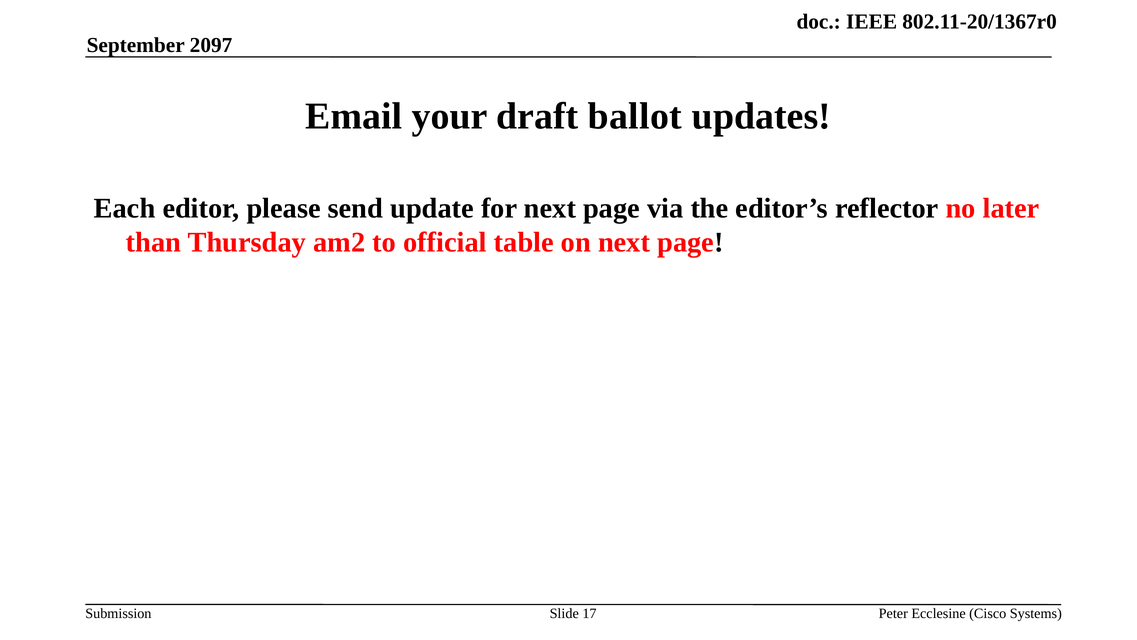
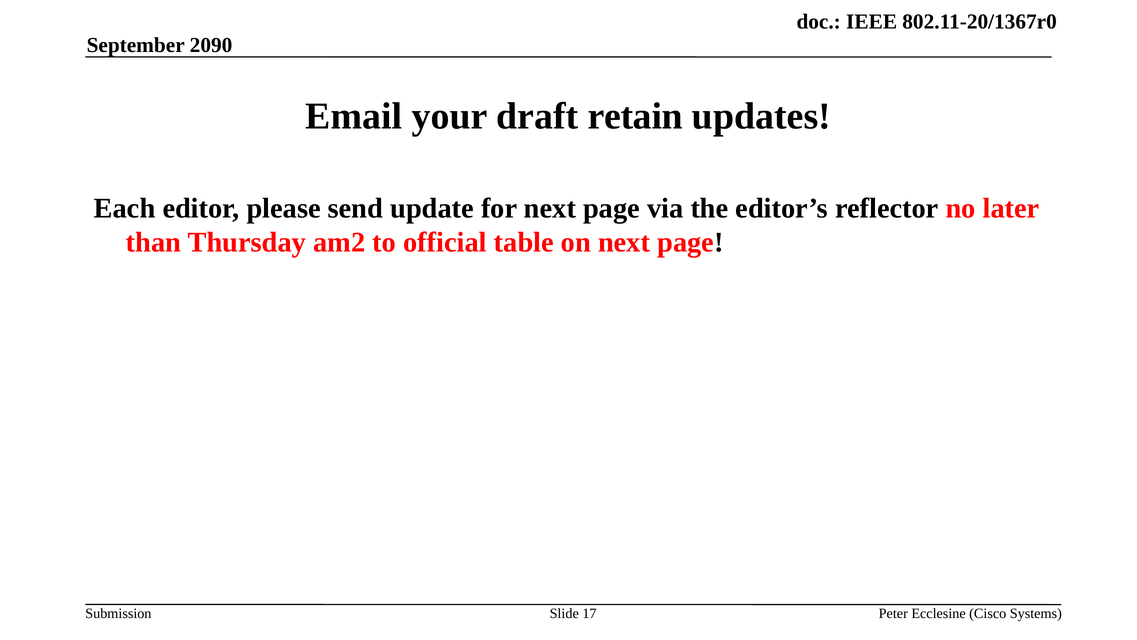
2097: 2097 -> 2090 (211, 45)
ballot: ballot -> retain (635, 116)
